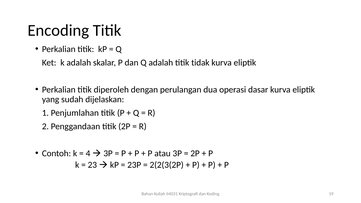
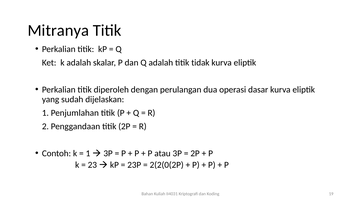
Encoding: Encoding -> Mitranya (58, 30)
4: 4 -> 1 (88, 153)
2(2(3(2P: 2(2(3(2P -> 2(2(0(2P (167, 165)
